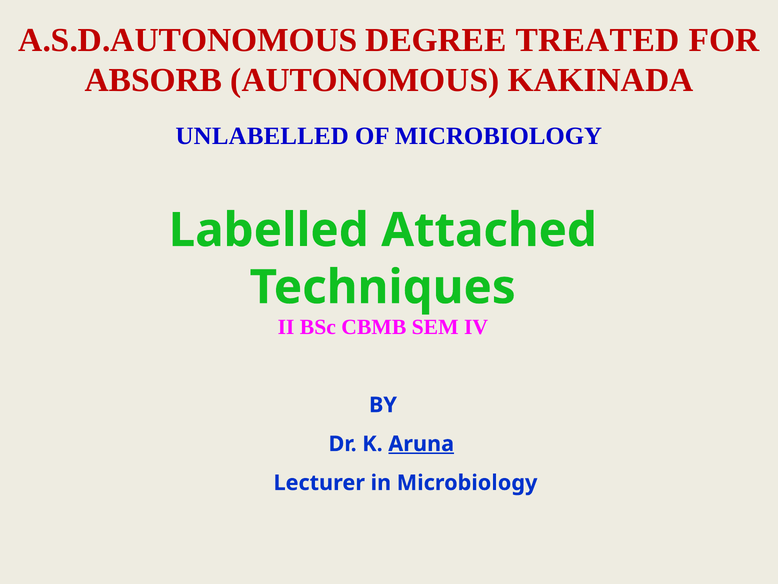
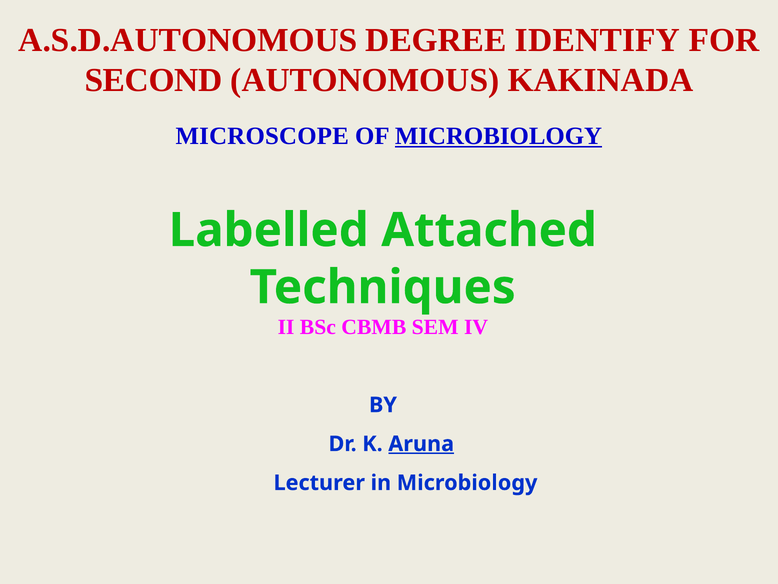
TREATED: TREATED -> IDENTIFY (598, 40)
ABSORB: ABSORB -> SECOND (153, 80)
UNLABELLED: UNLABELLED -> MICROSCOPE (262, 136)
MICROBIOLOGY underline: none -> present (498, 136)
